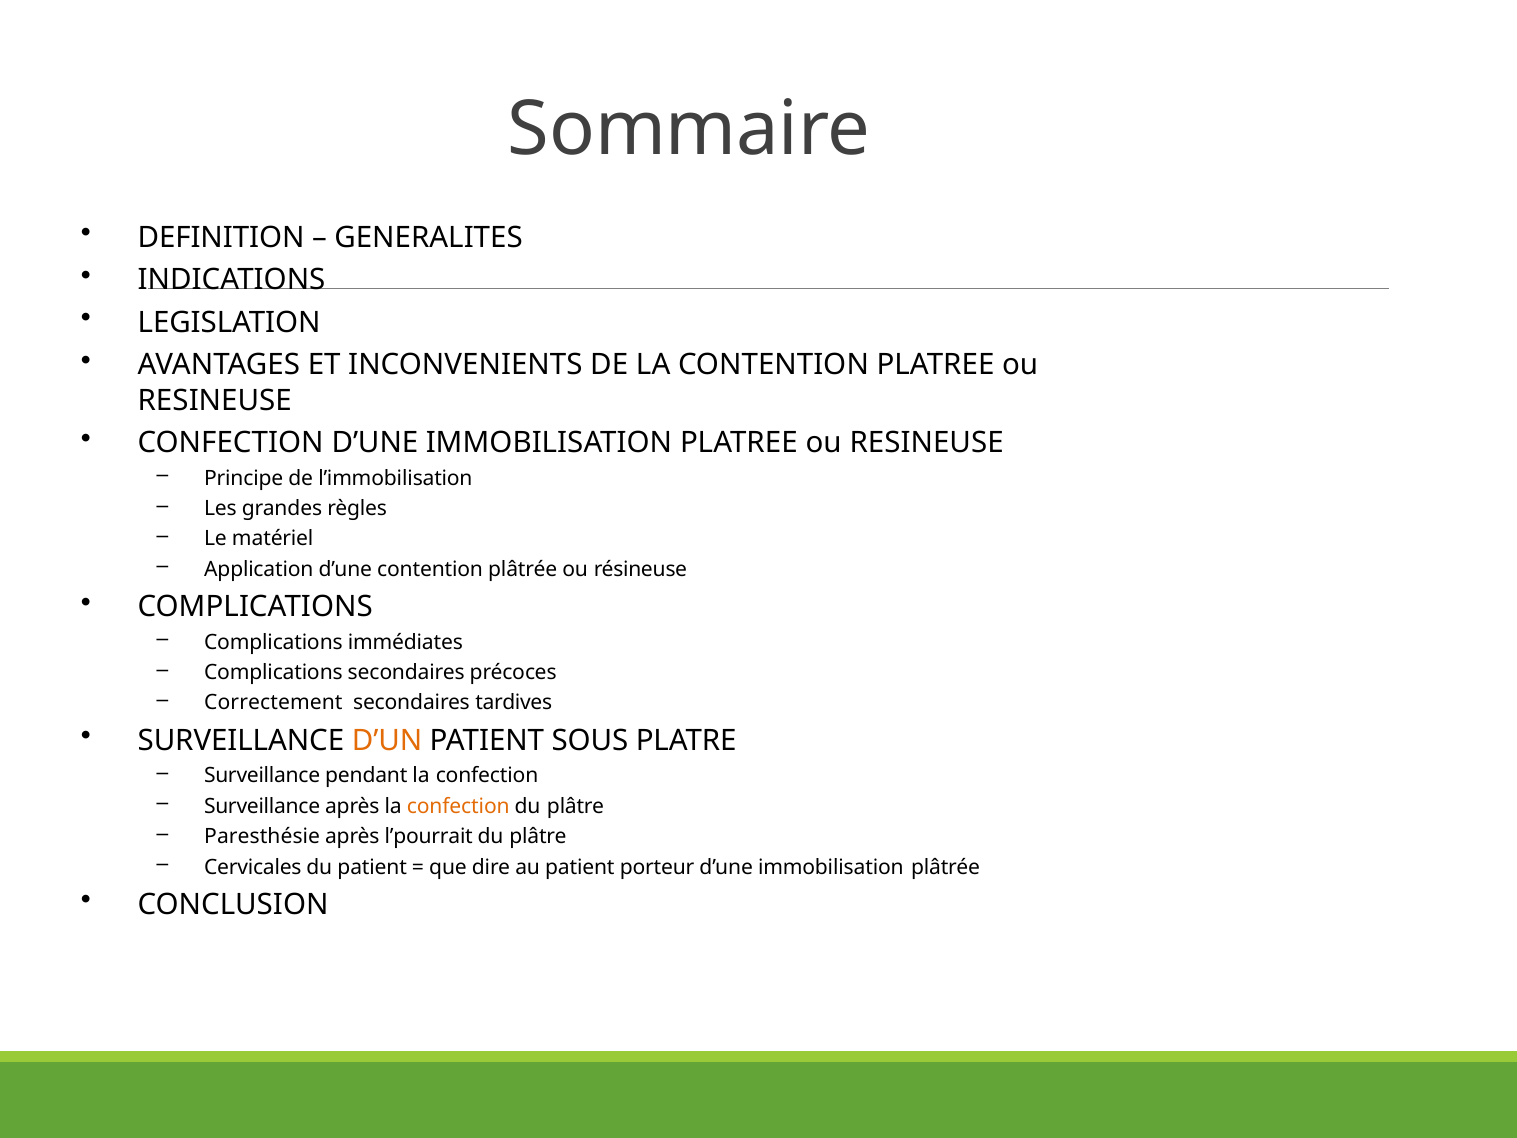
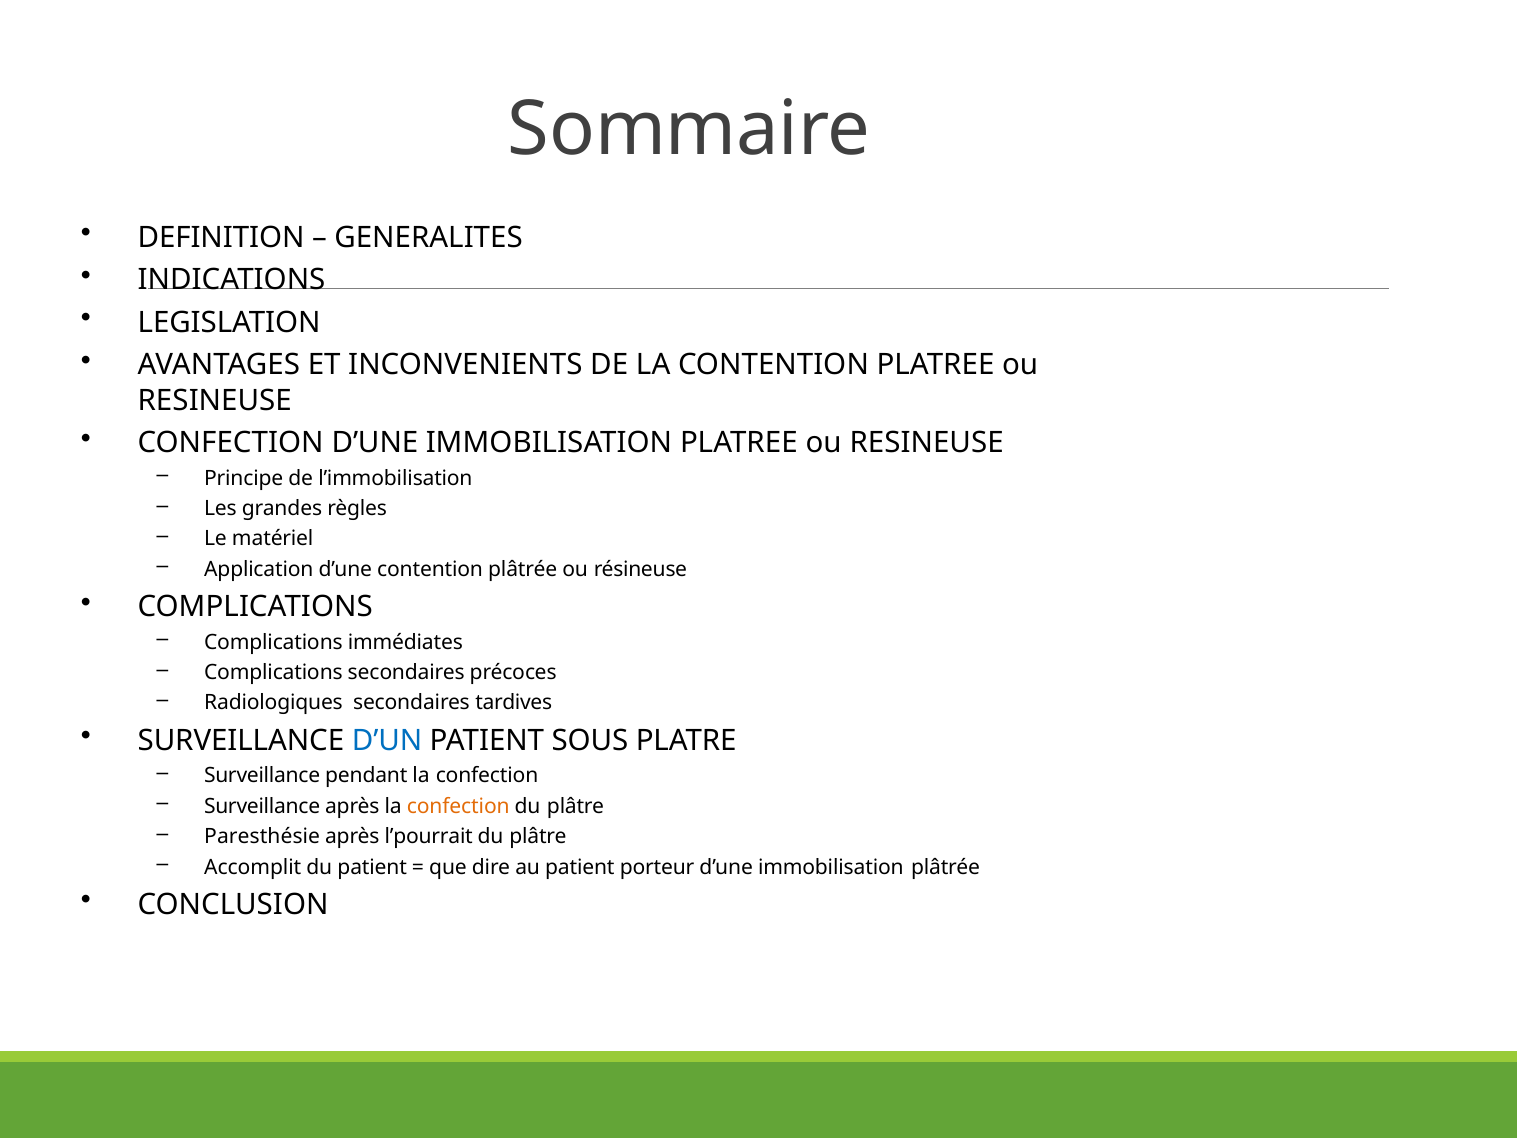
Correctement: Correctement -> Radiologiques (274, 703)
D’UN colour: orange -> blue (387, 741)
Cervicales: Cervicales -> Accomplit (253, 867)
